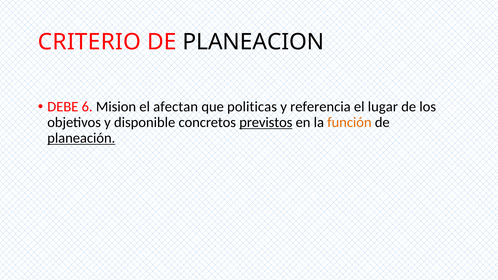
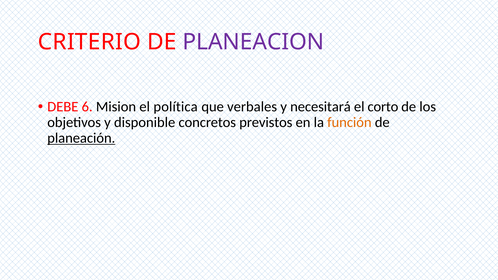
PLANEACION colour: black -> purple (253, 42)
afectan: afectan -> política (176, 107)
politicas: politicas -> verbales (252, 107)
referencia: referencia -> necesitará (320, 107)
lugar: lugar -> corto (383, 107)
previstos underline: present -> none (266, 123)
